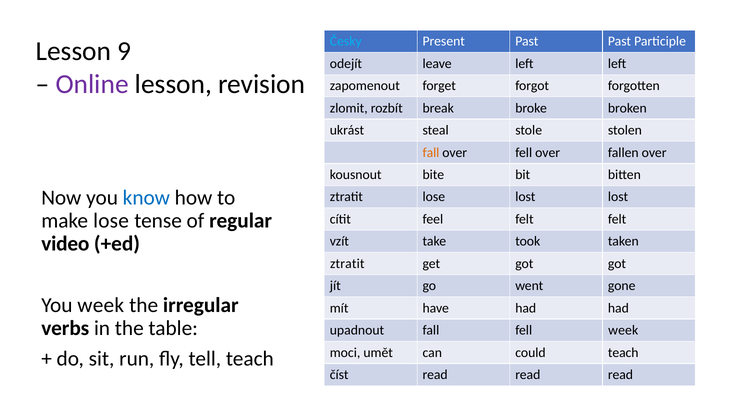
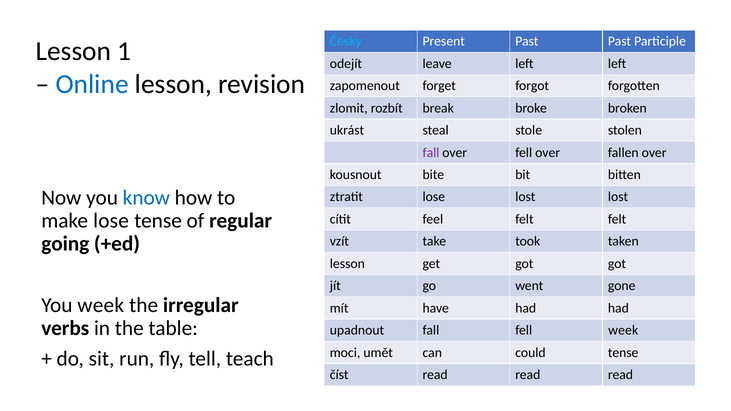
9: 9 -> 1 (124, 51)
Online colour: purple -> blue (92, 84)
fall colour: orange -> purple (431, 153)
video: video -> going (65, 244)
ztratit: ztratit -> lesson (347, 264)
could teach: teach -> tense (623, 353)
